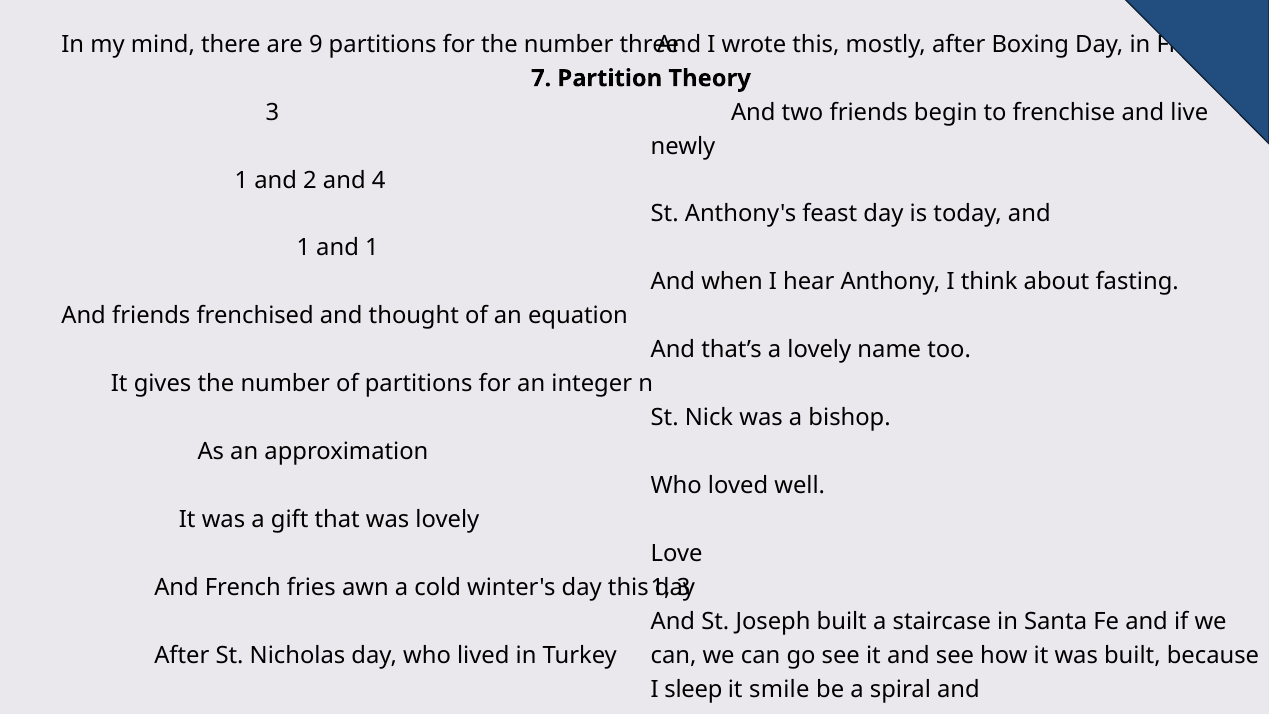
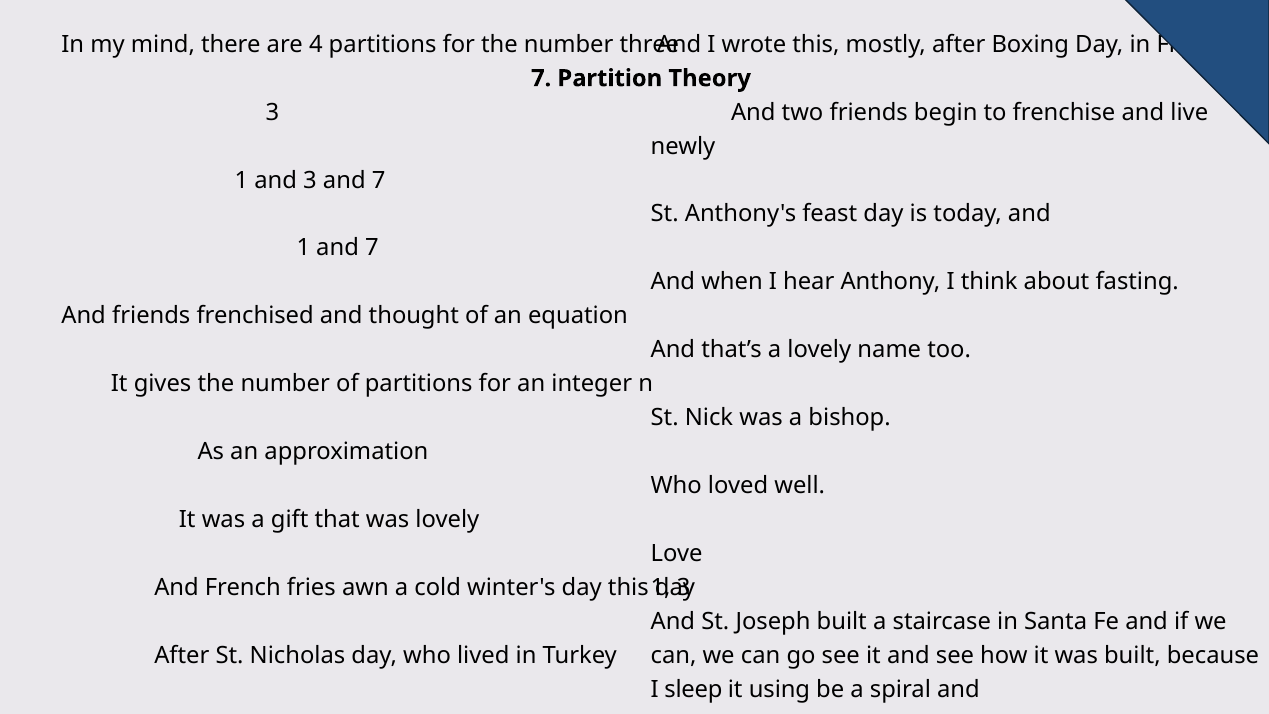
9: 9 -> 4 (316, 44)
and 2: 2 -> 3 (310, 180)
4: 4 -> 7 (379, 180)
1 and 1: 1 -> 7 (372, 248)
smile: smile -> using (779, 689)
